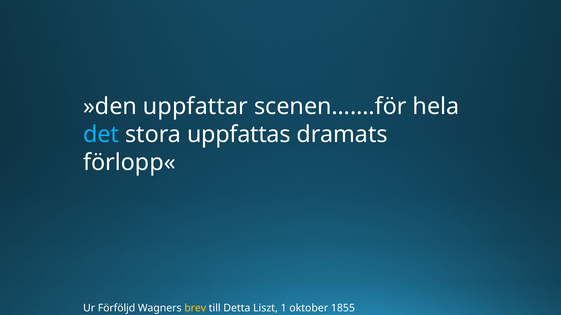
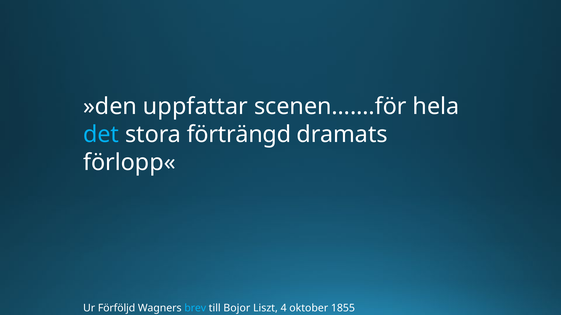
uppfattas: uppfattas -> förträngd (239, 135)
brev colour: yellow -> light blue (195, 308)
Detta: Detta -> Bojor (237, 308)
1: 1 -> 4 (284, 308)
